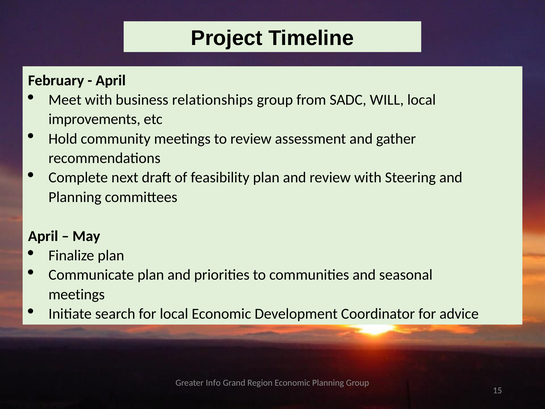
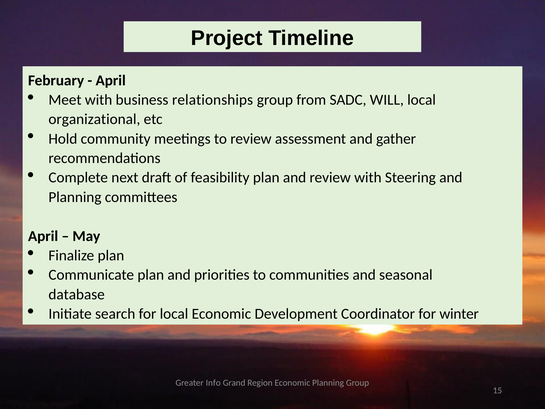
improvements: improvements -> organizational (94, 119)
meetings: meetings -> database (77, 294)
advice: advice -> winter (459, 314)
